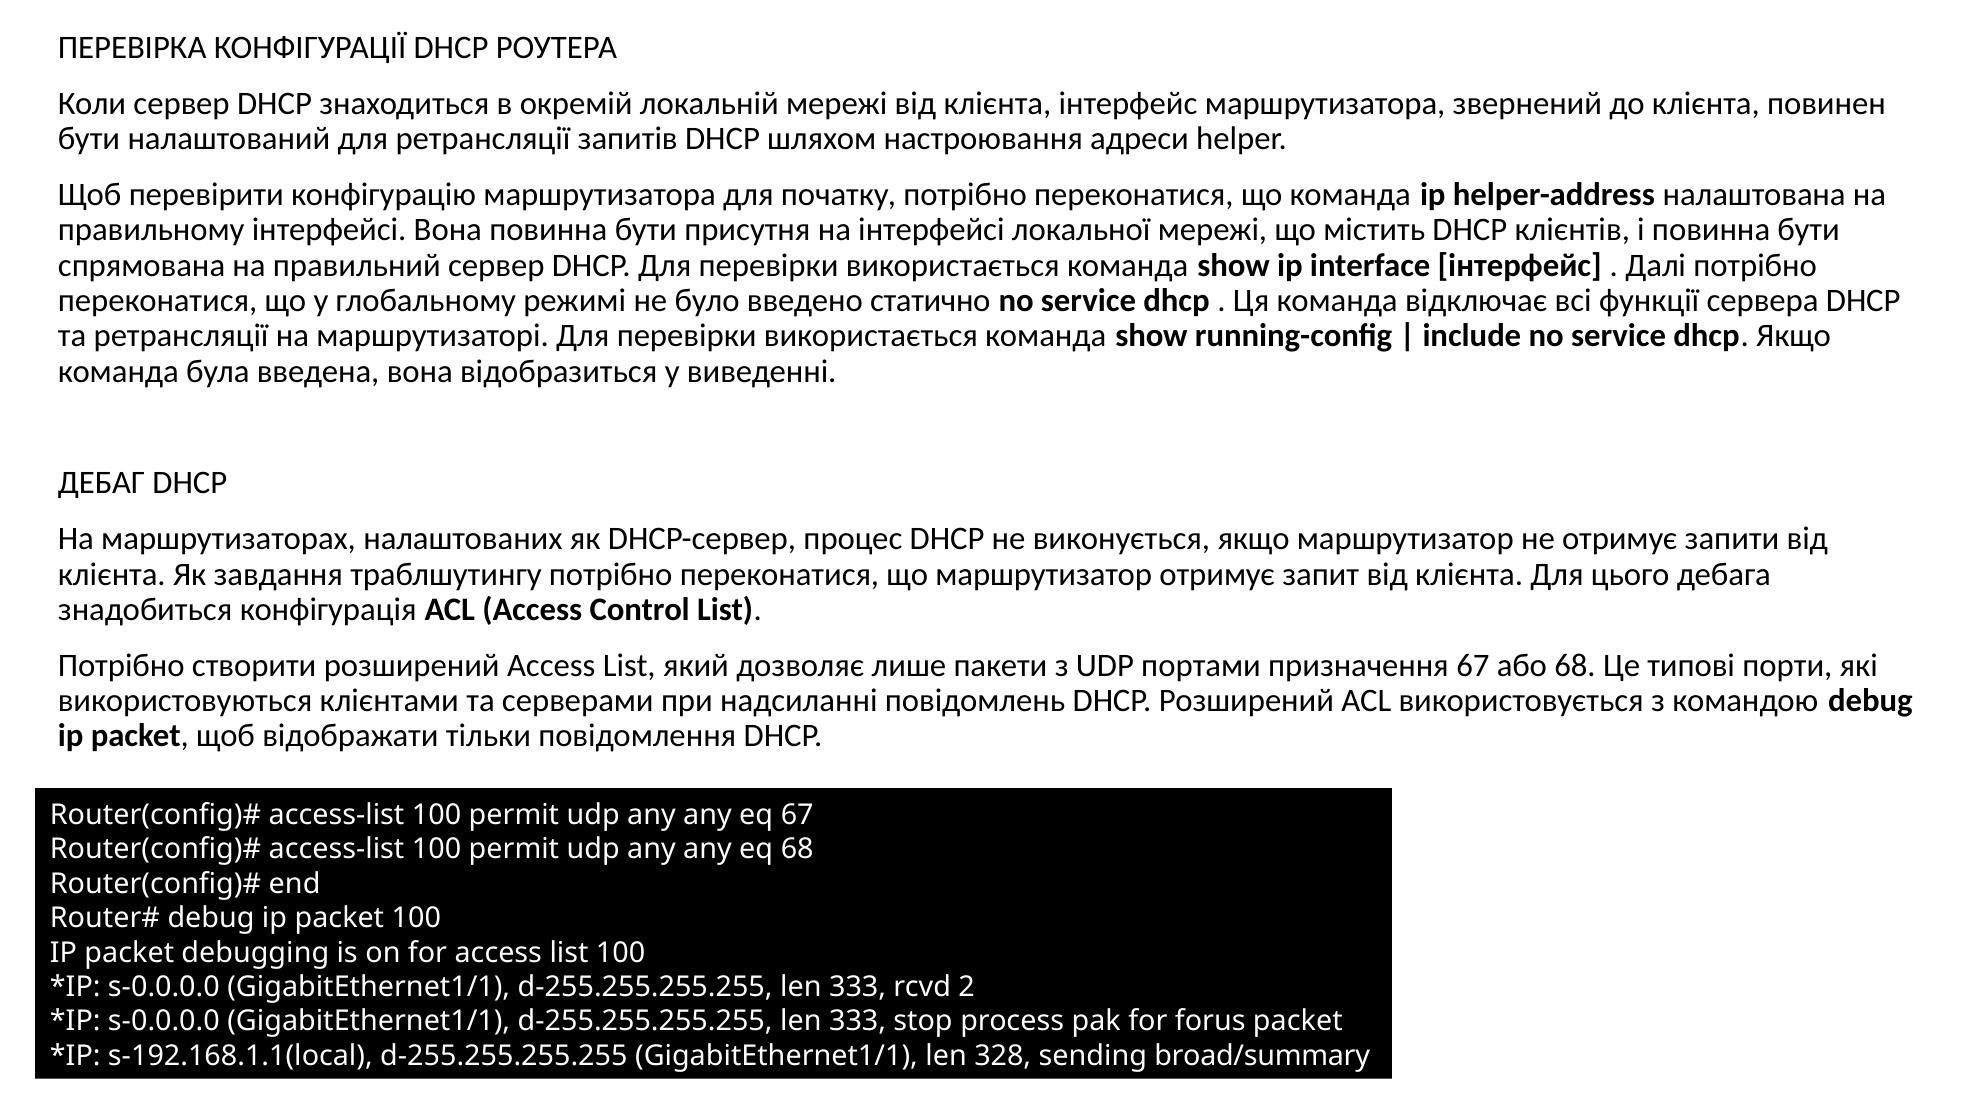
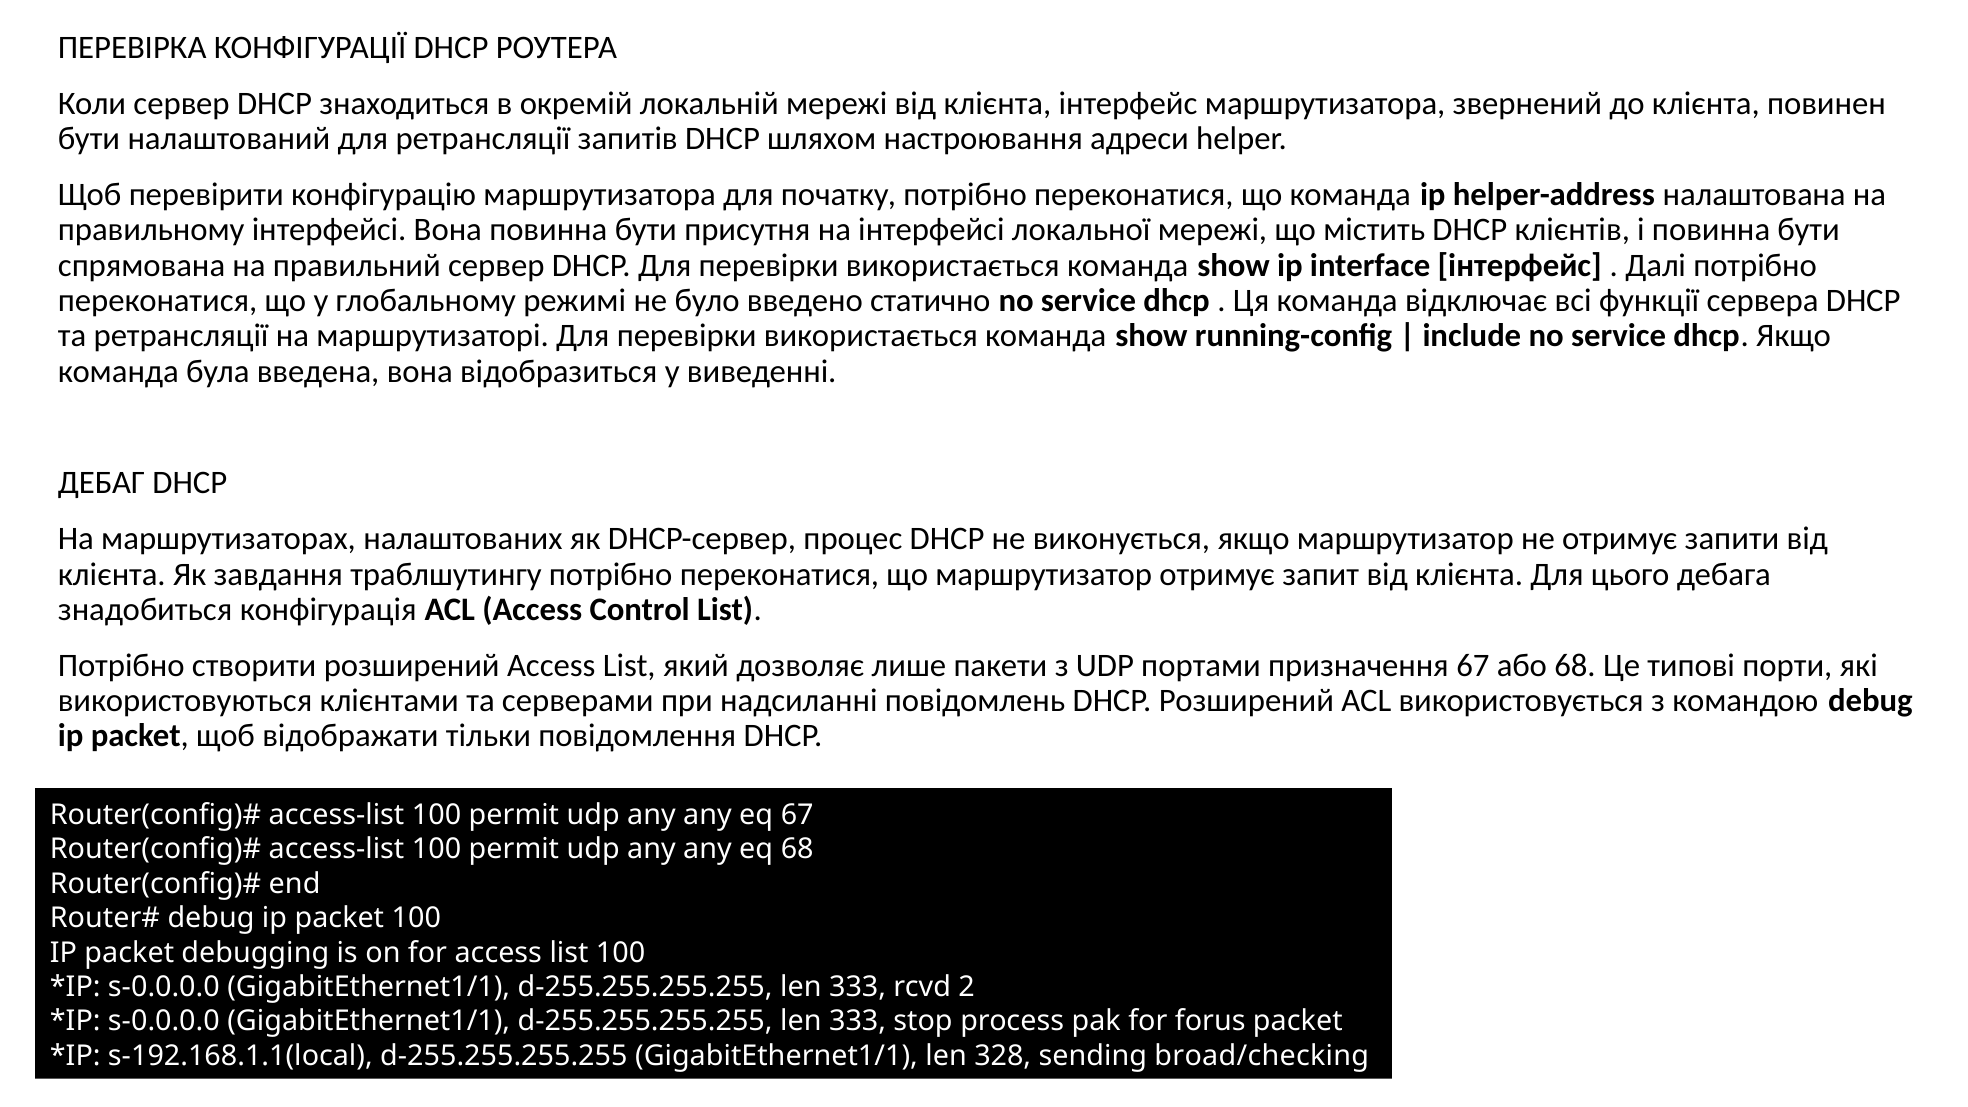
broad/summary: broad/summary -> broad/checking (1262, 1056)
